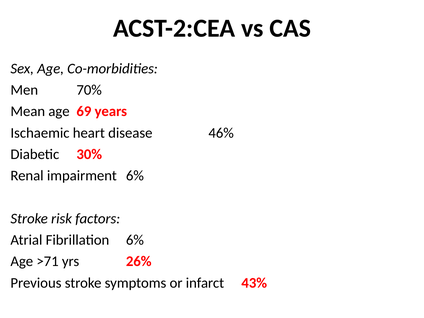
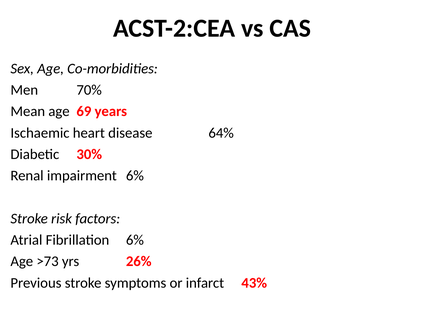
46%: 46% -> 64% (221, 133)
>71: >71 -> >73 (48, 261)
